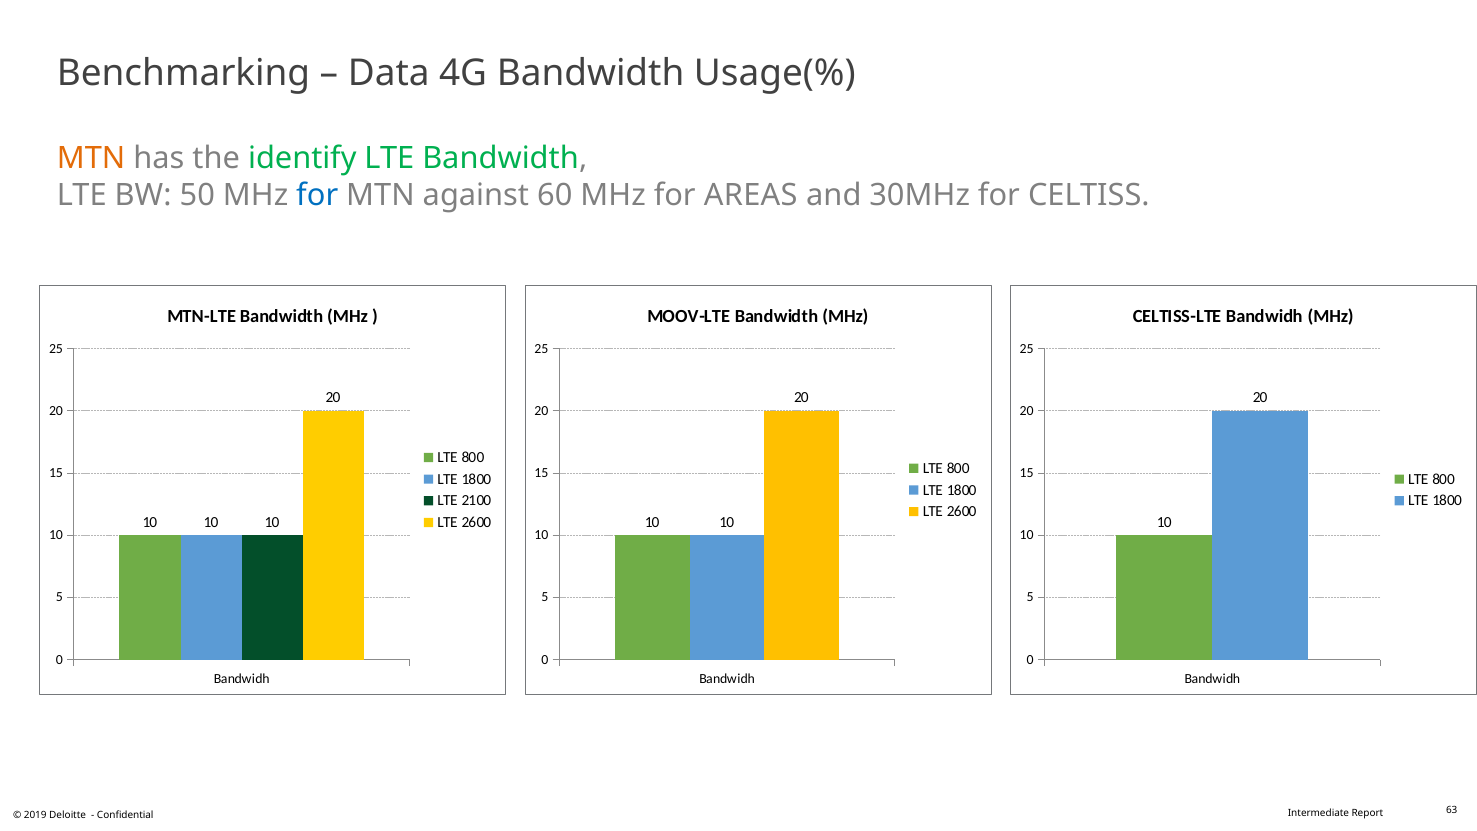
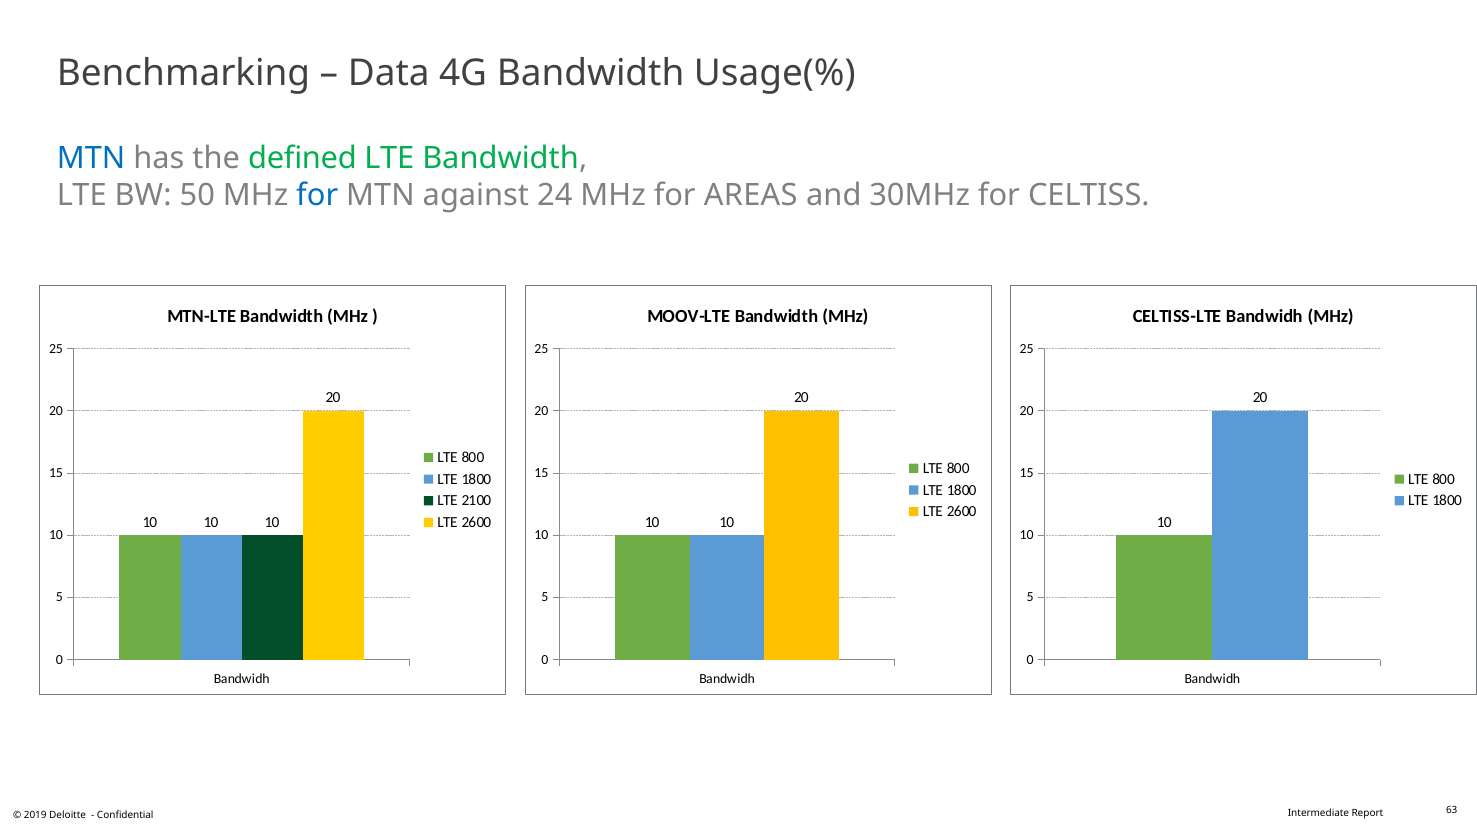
MTN colour: orange -> blue (91, 158)
identify: identify -> defined (302, 158)
60: 60 -> 24 (555, 195)
